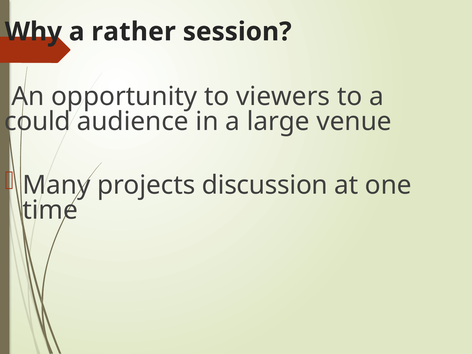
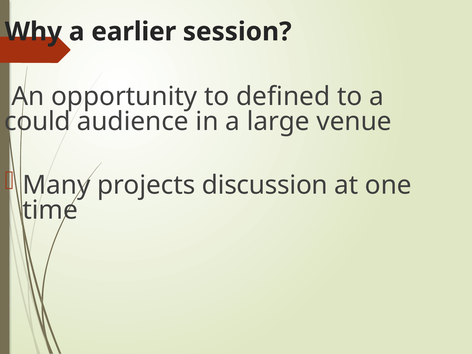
rather: rather -> earlier (134, 32)
viewers: viewers -> defined (283, 96)
